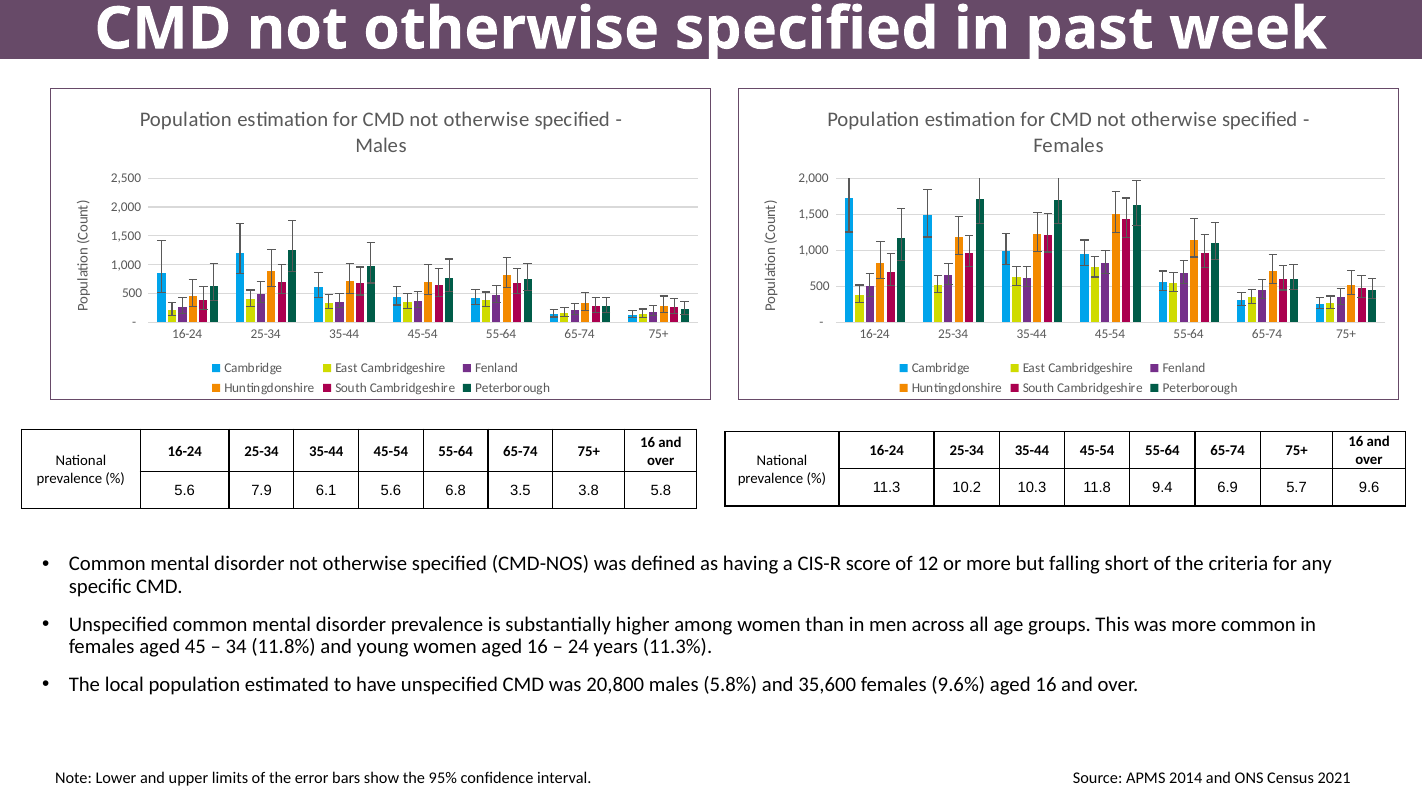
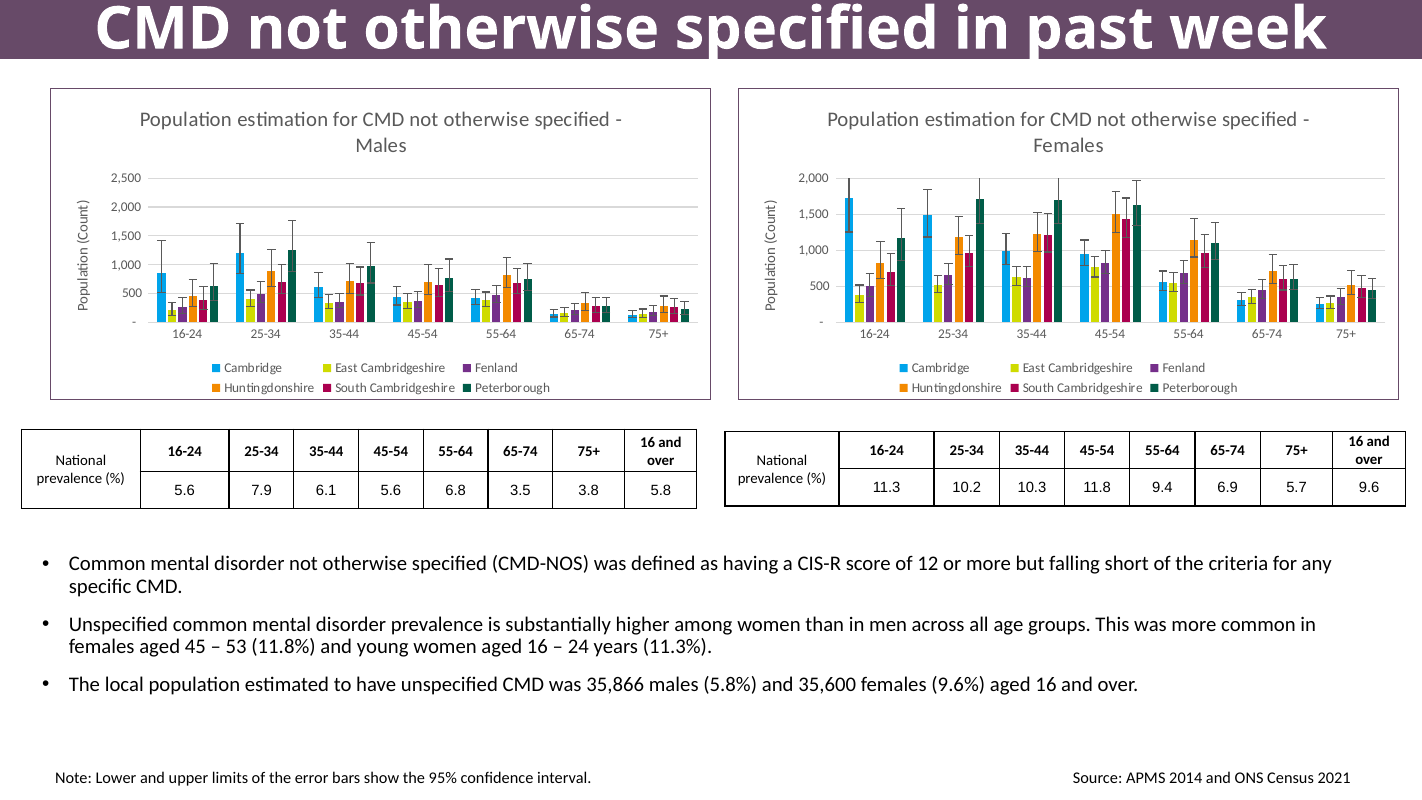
34: 34 -> 53 (236, 647)
20,800: 20,800 -> 35,866 (615, 685)
